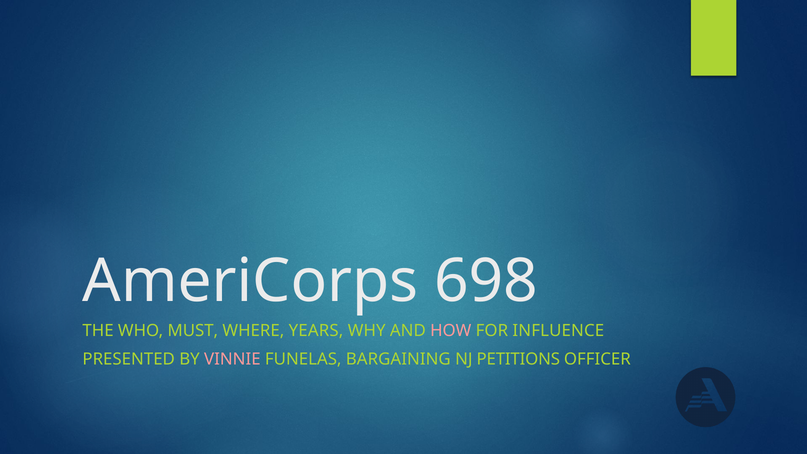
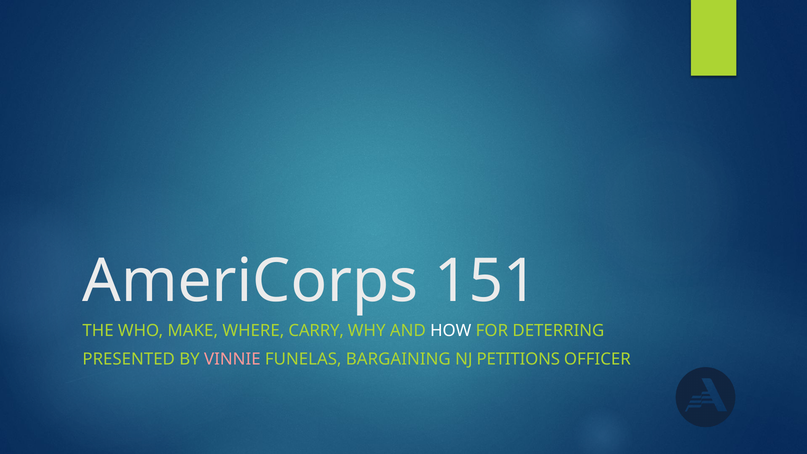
698: 698 -> 151 (486, 281)
MUST: MUST -> MAKE (193, 331)
YEARS: YEARS -> CARRY (316, 331)
HOW colour: pink -> white (451, 331)
INFLUENCE: INFLUENCE -> DETERRING (558, 331)
